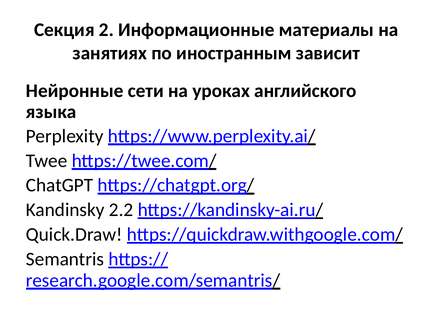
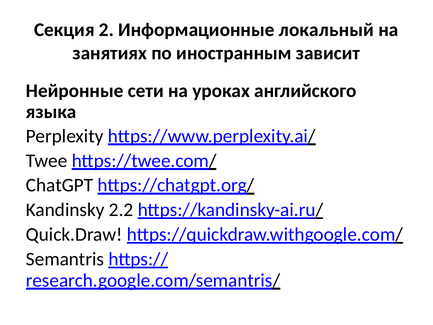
материалы: материалы -> локальный (326, 30)
